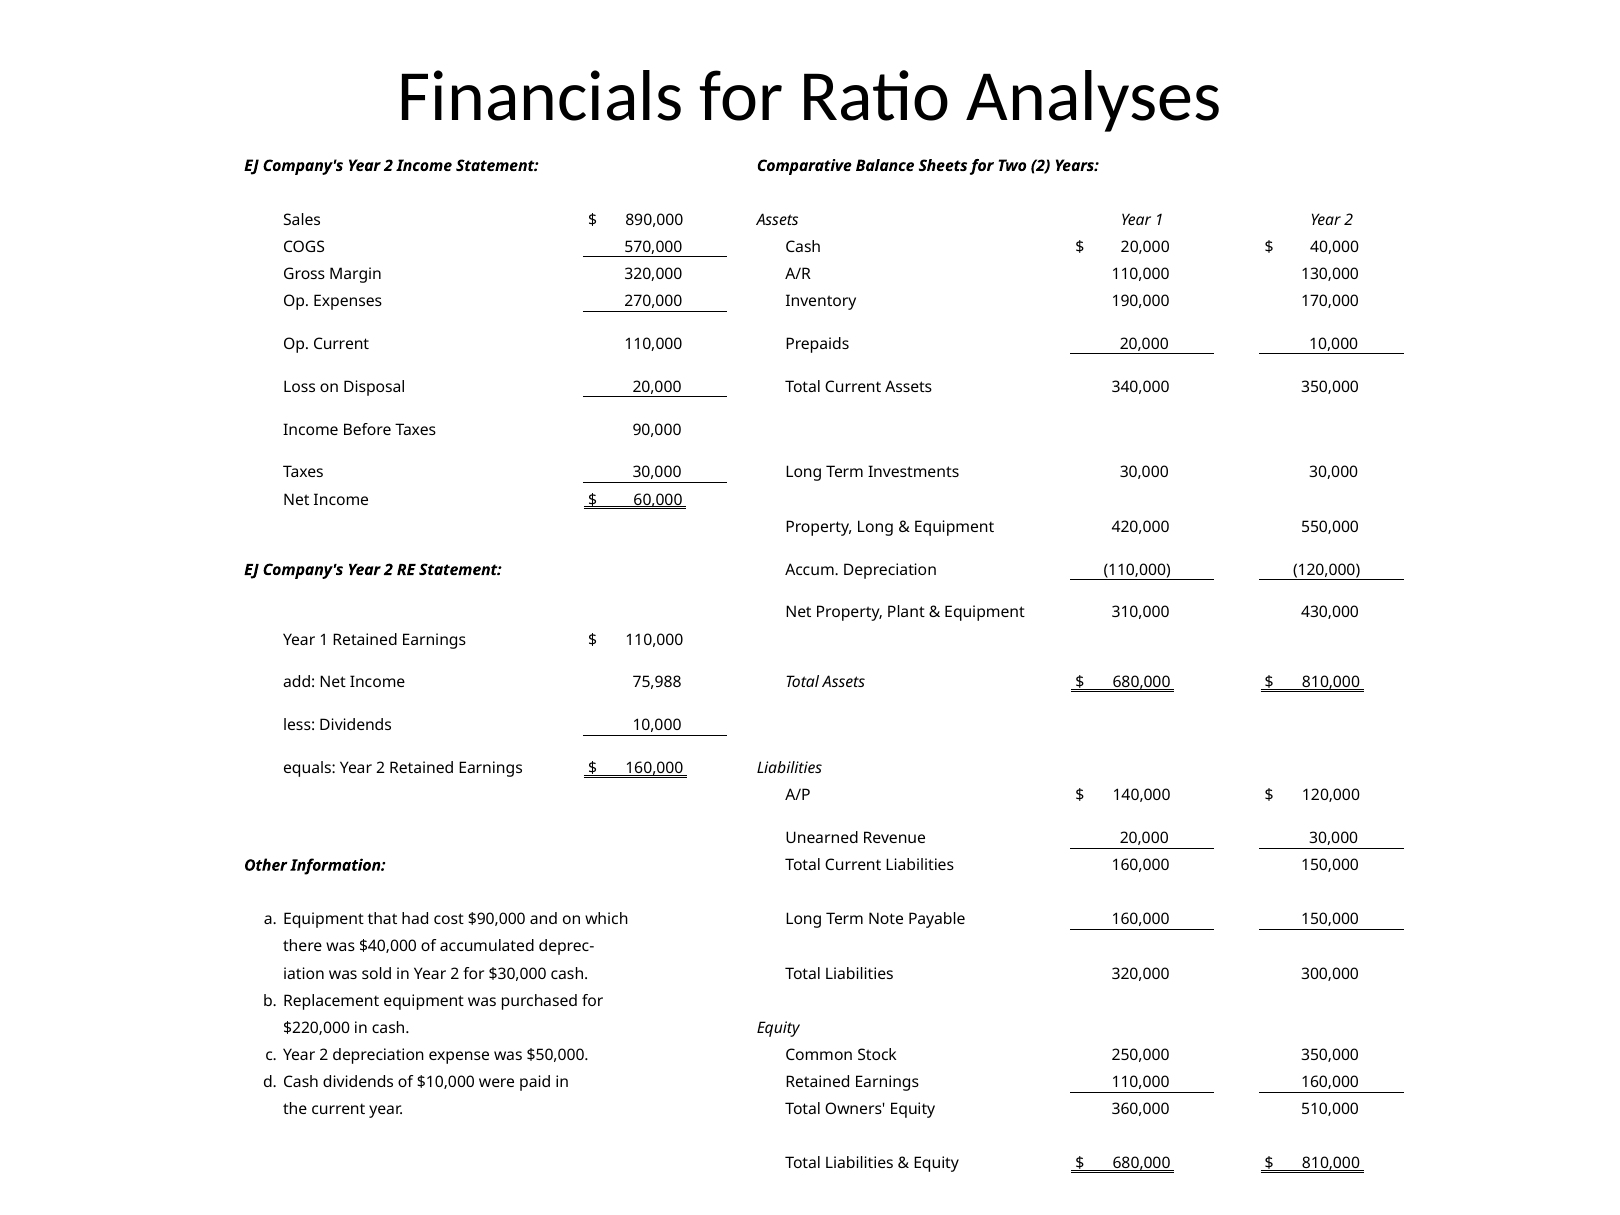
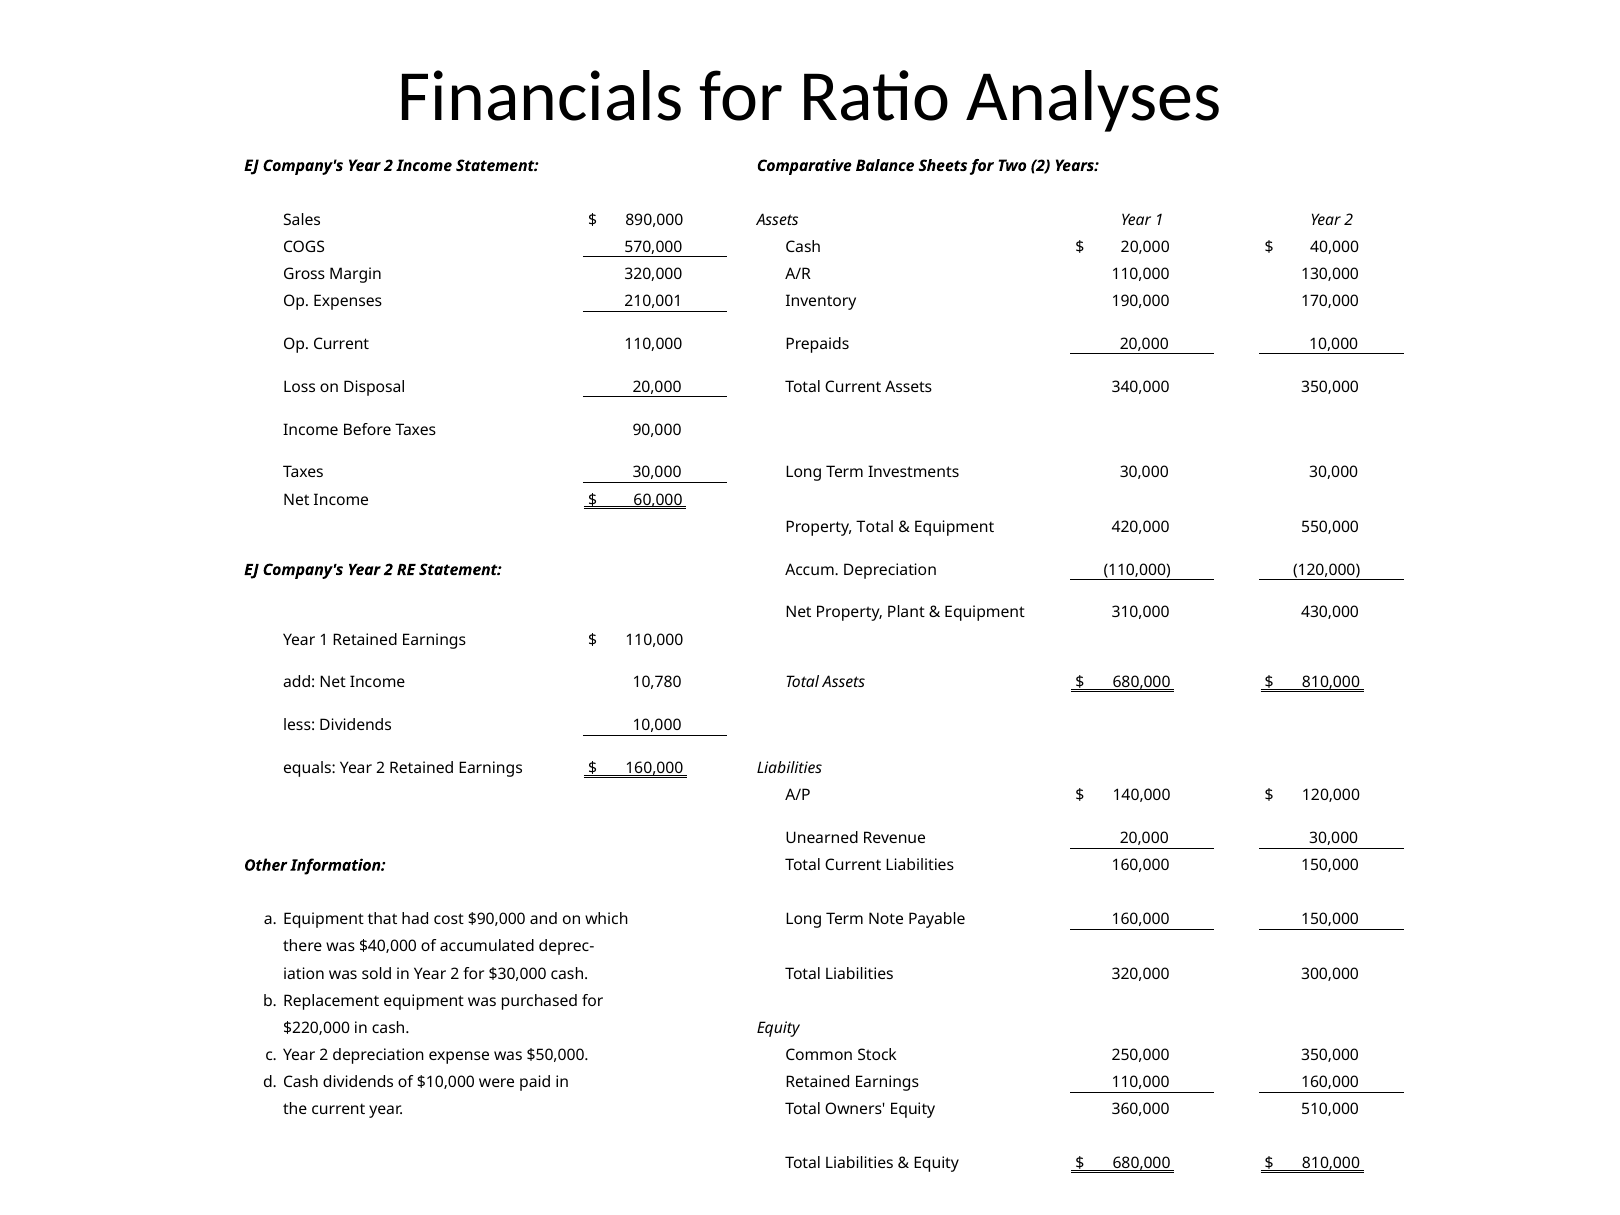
270,000: 270,000 -> 210,001 (653, 301)
Property Long: Long -> Total (875, 527)
75,988: 75,988 -> 10,780 (657, 683)
